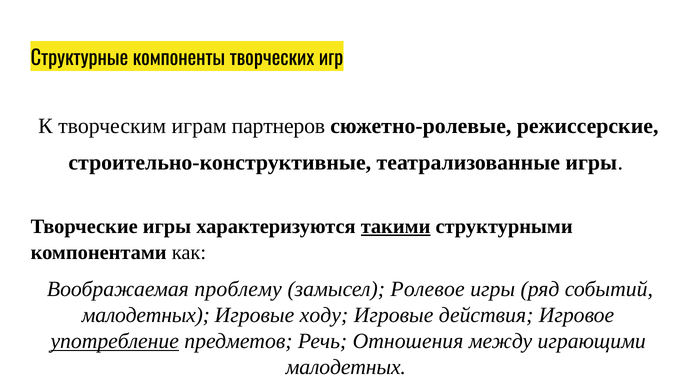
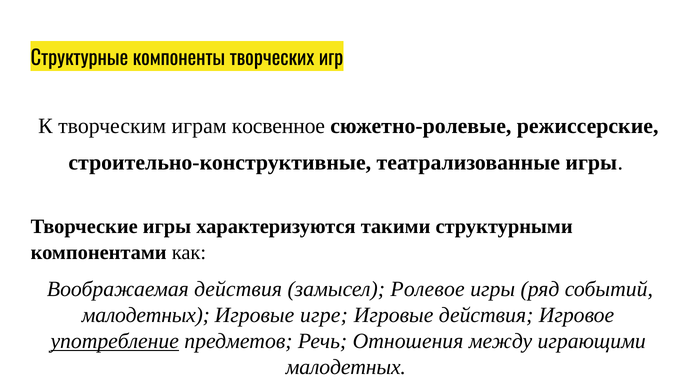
партнеров: партнеров -> косвенное (278, 126)
такими underline: present -> none (396, 227)
Воображаемая проблему: проблему -> действия (238, 289)
ходу: ходу -> игре (324, 315)
